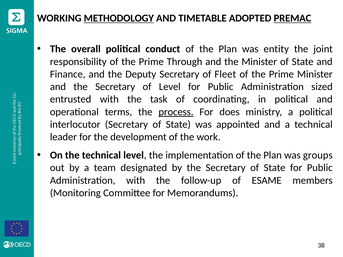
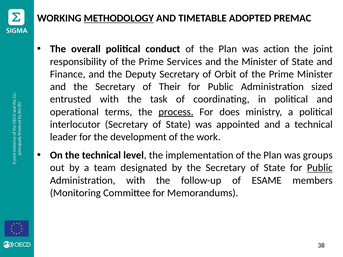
PREMAC underline: present -> none (292, 18)
entity: entity -> action (276, 49)
Through: Through -> Services (184, 62)
Fleet: Fleet -> Orbit (225, 74)
of Level: Level -> Their (170, 87)
Public underline: none -> present (320, 168)
